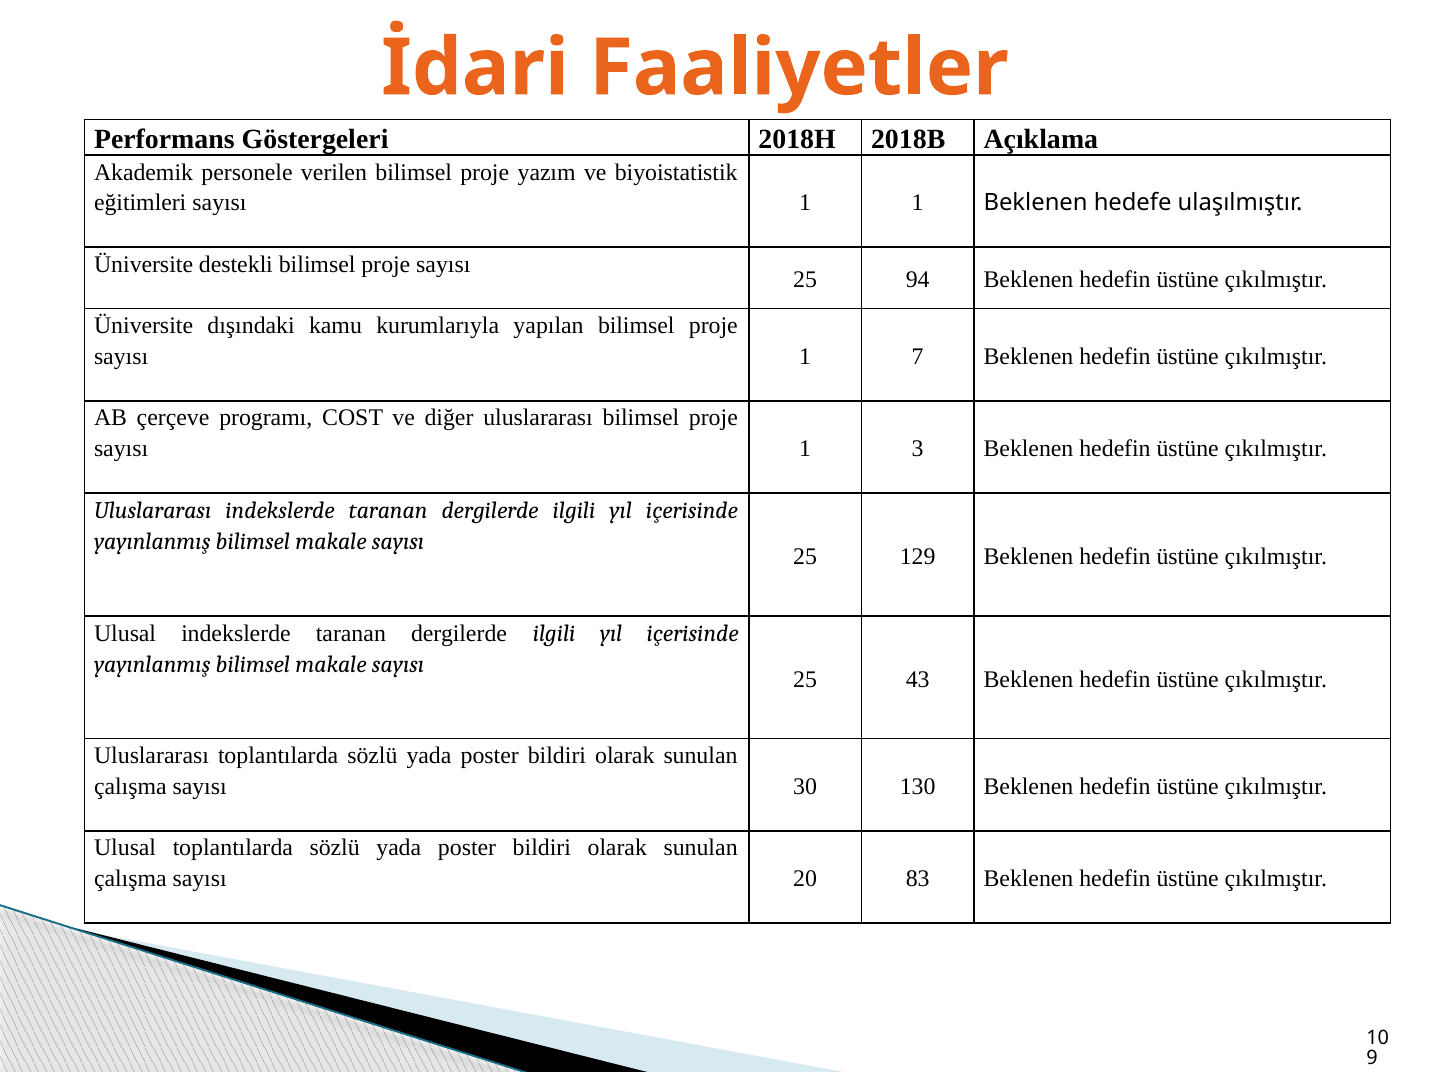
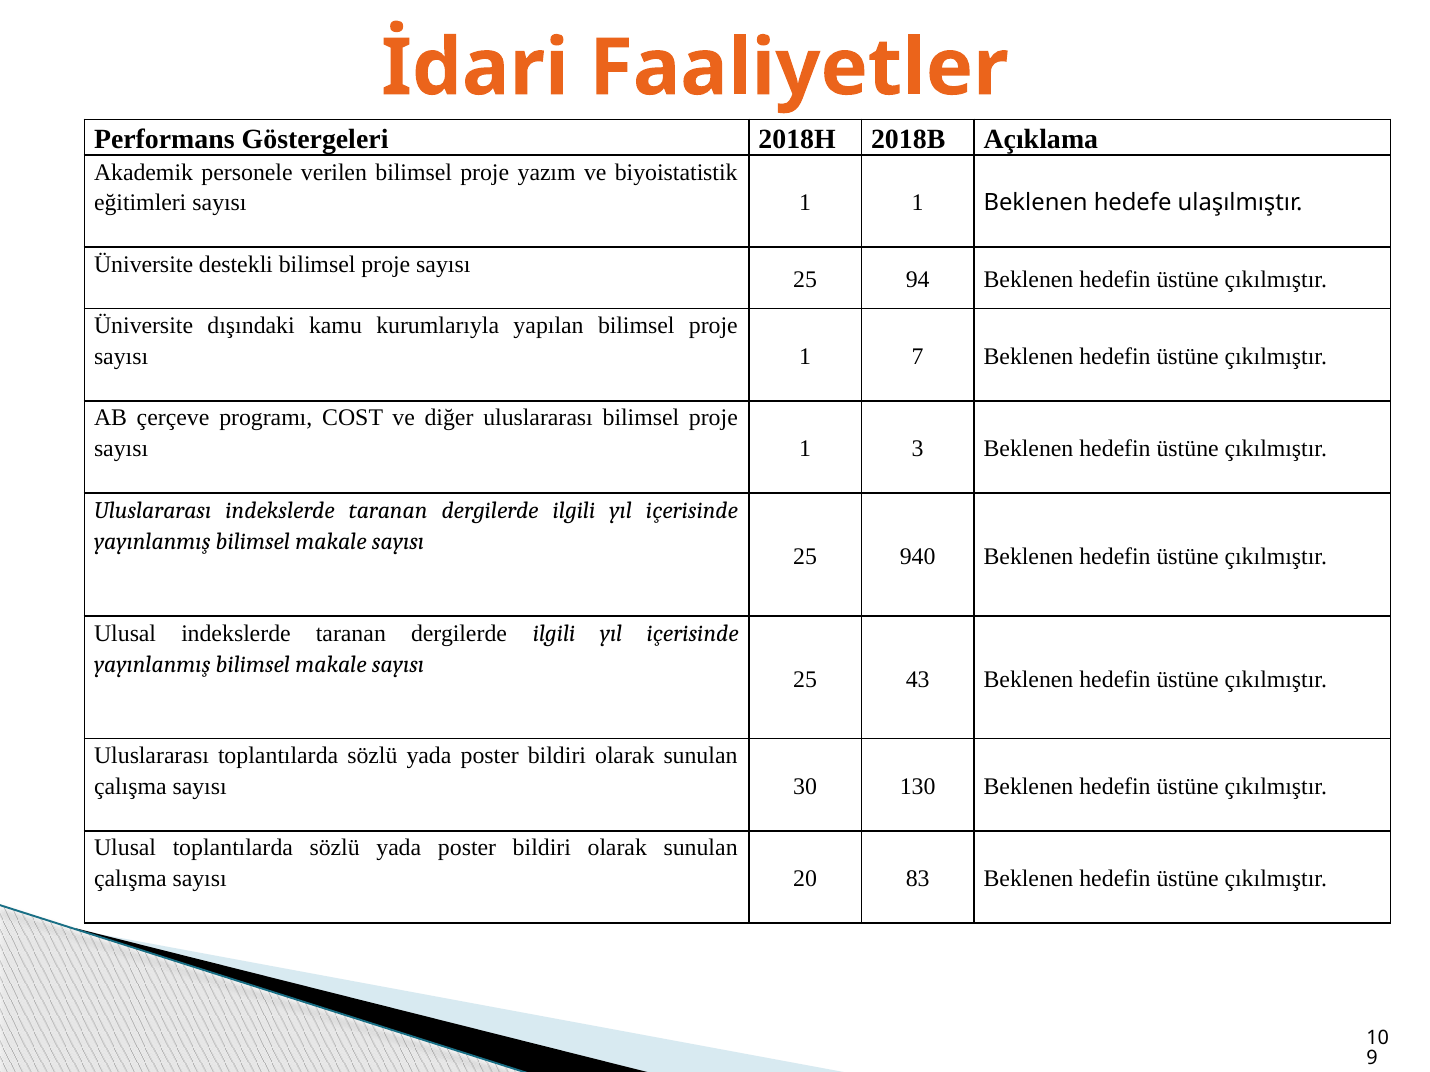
129: 129 -> 940 (918, 557)
